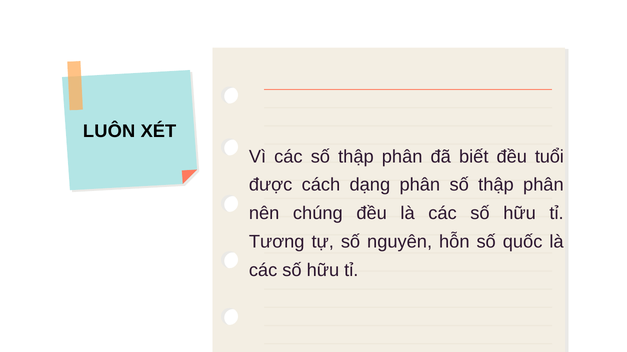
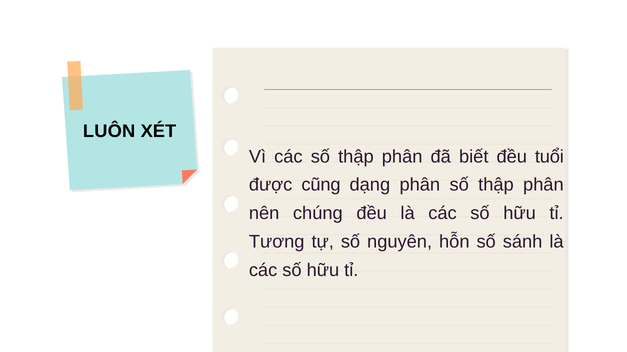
cách: cách -> cũng (321, 185)
quốc: quốc -> sánh (523, 242)
